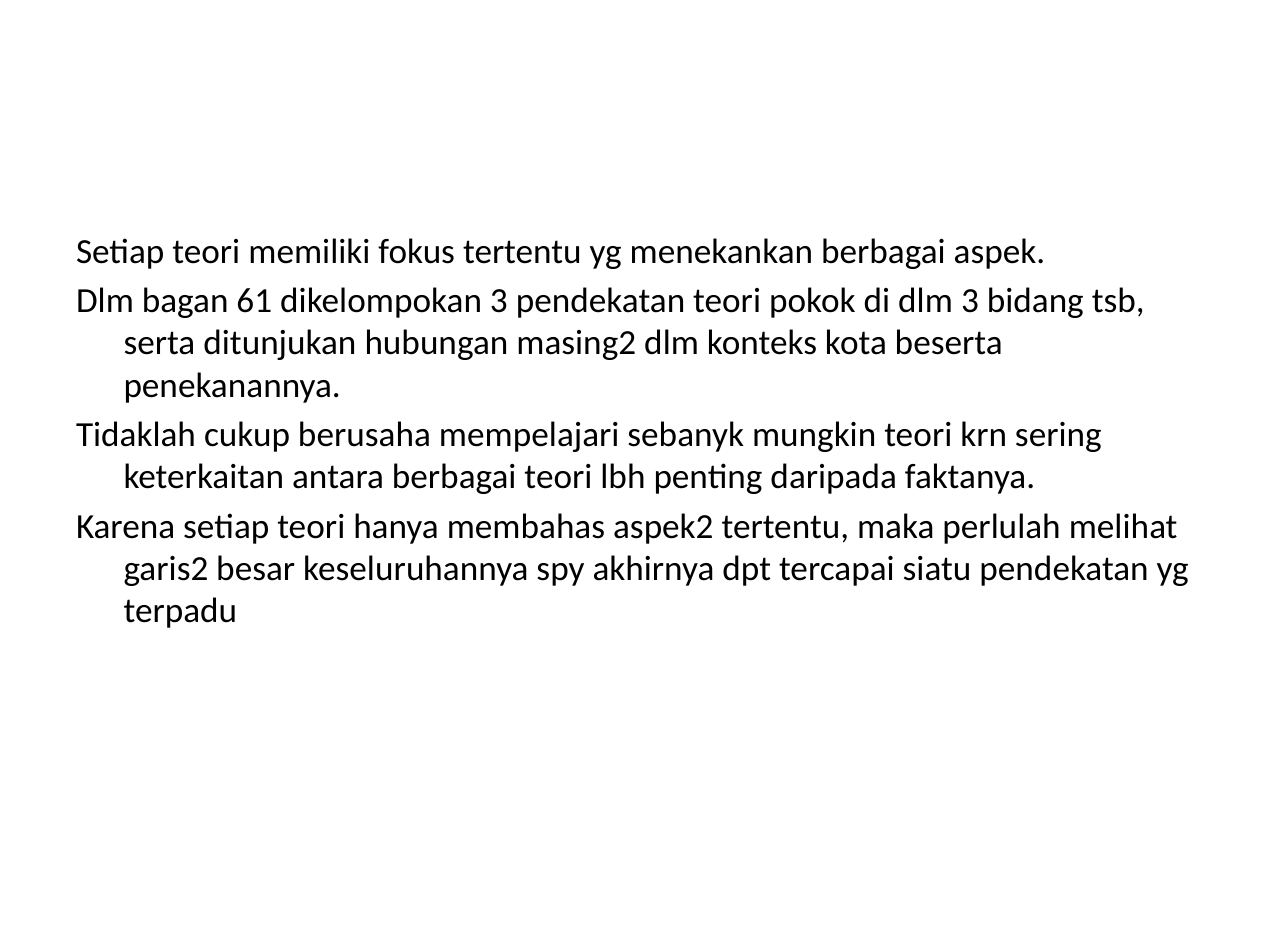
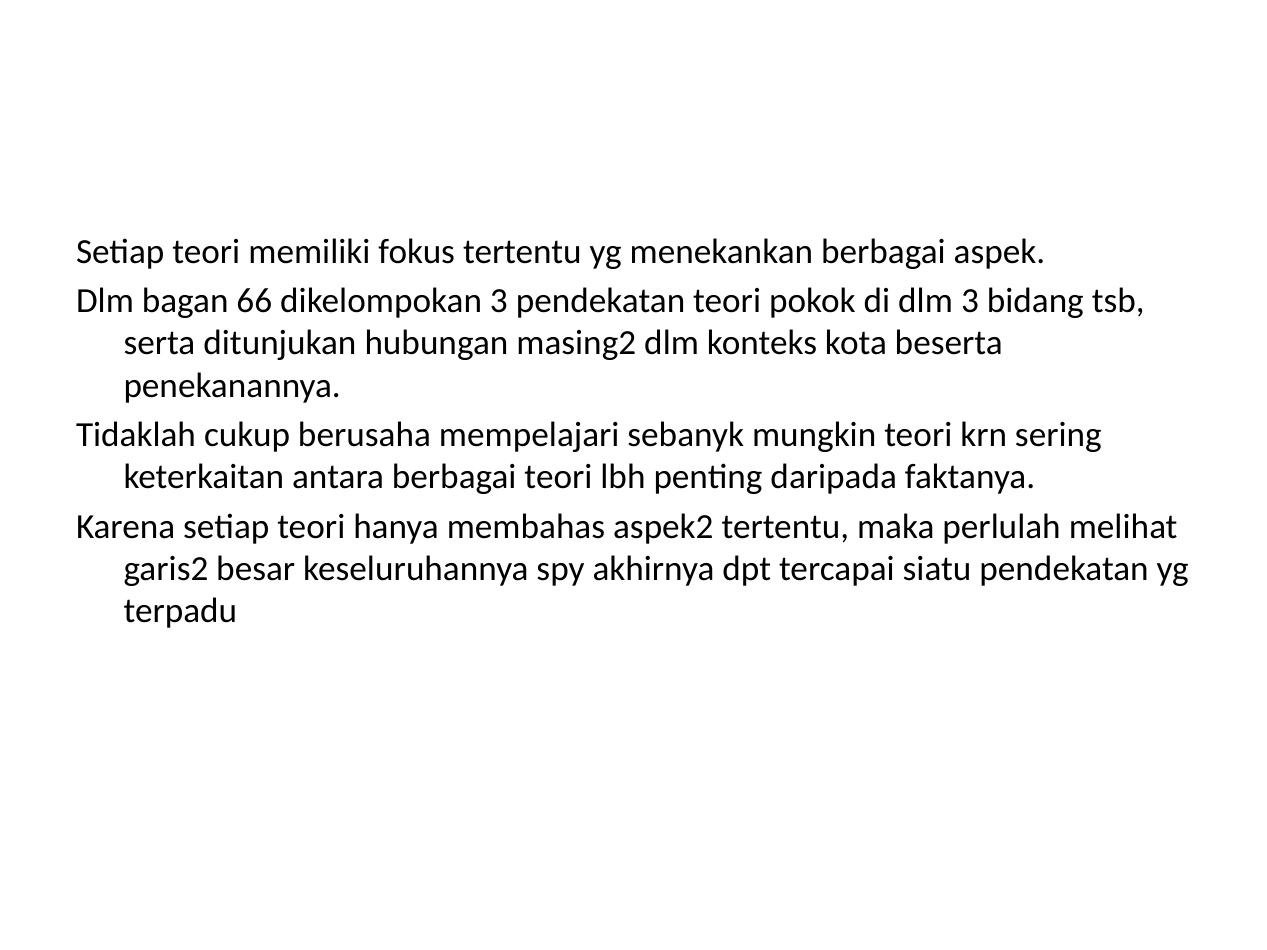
61: 61 -> 66 (254, 301)
